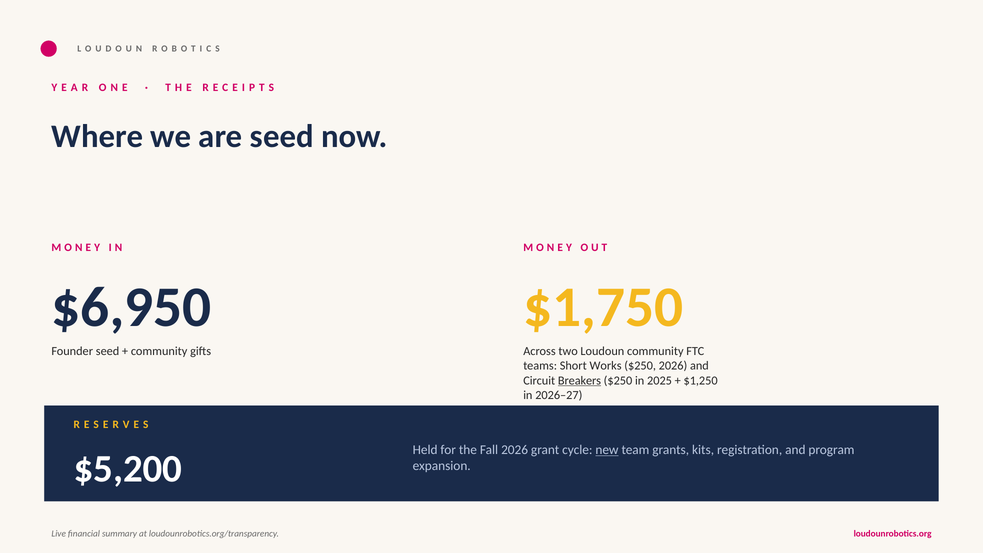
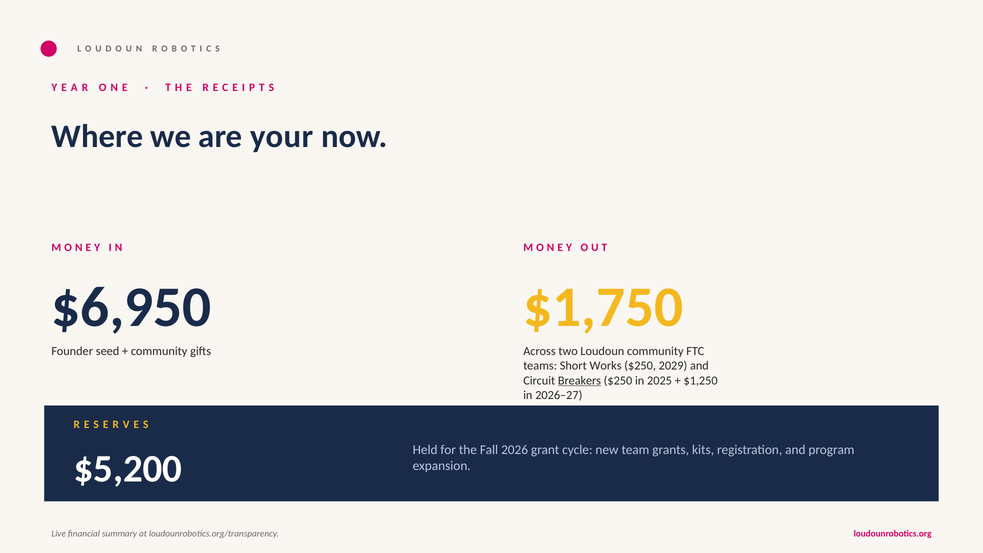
are seed: seed -> your (282, 136)
$250 2026: 2026 -> 2029 (673, 366)
new underline: present -> none (607, 450)
